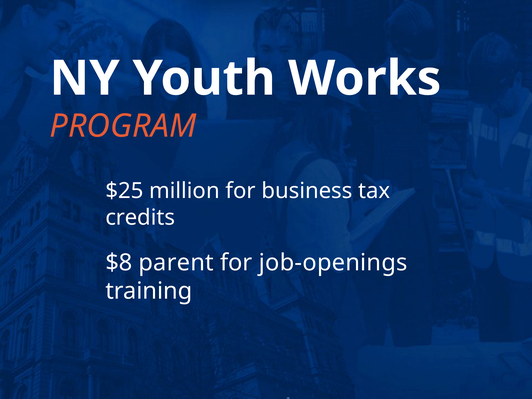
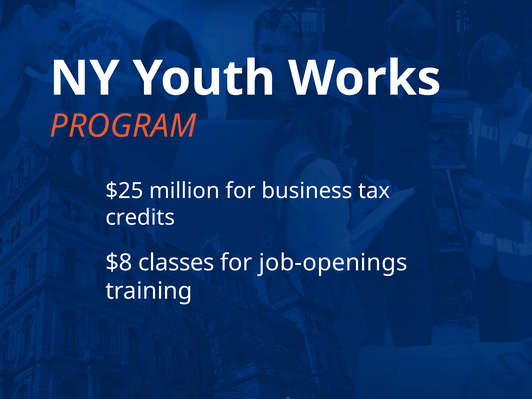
parent: parent -> classes (176, 263)
